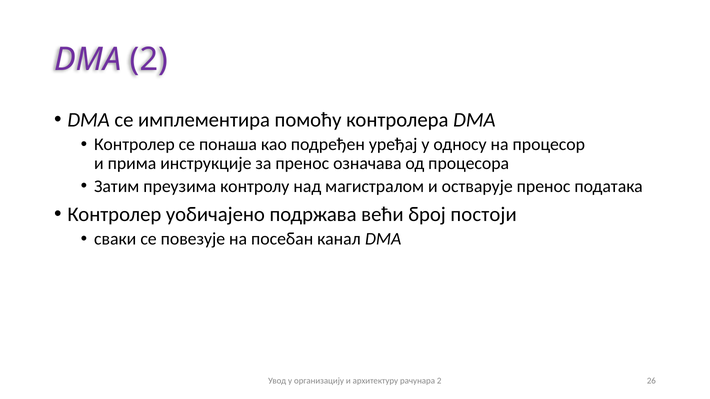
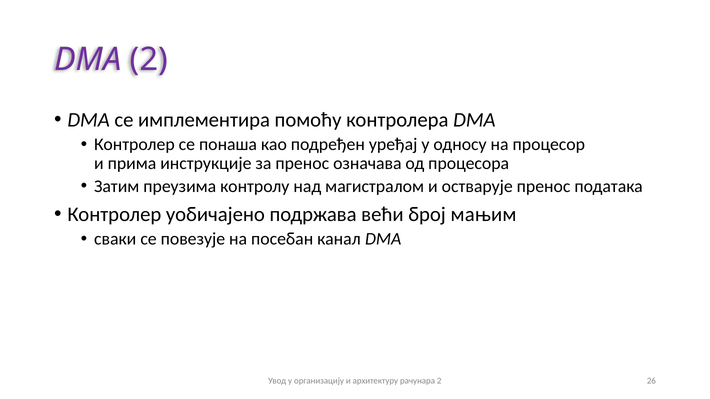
постоји: постоји -> мањим (484, 215)
